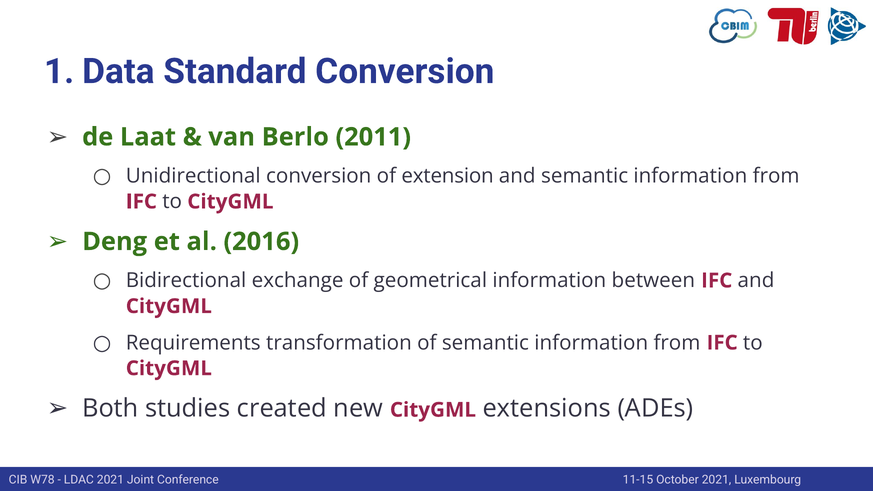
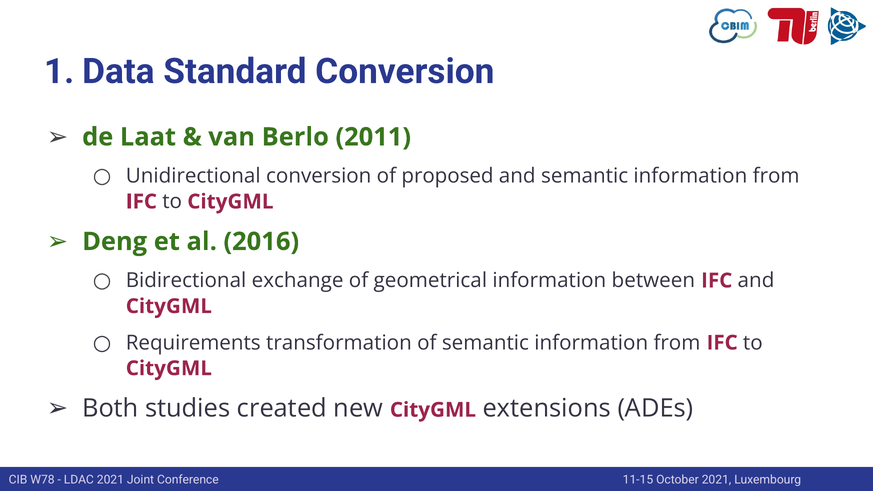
extension: extension -> proposed (448, 176)
